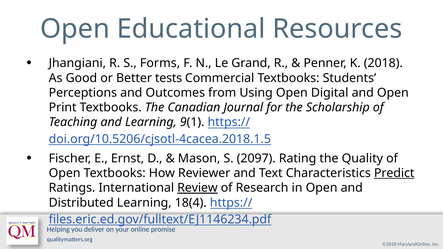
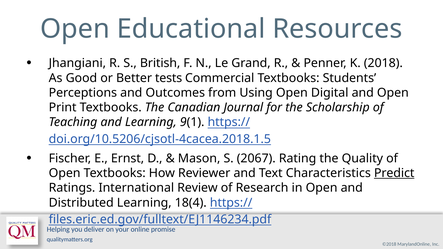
Forms: Forms -> British (160, 63)
2097: 2097 -> 2067 (256, 158)
Review underline: present -> none (197, 188)
